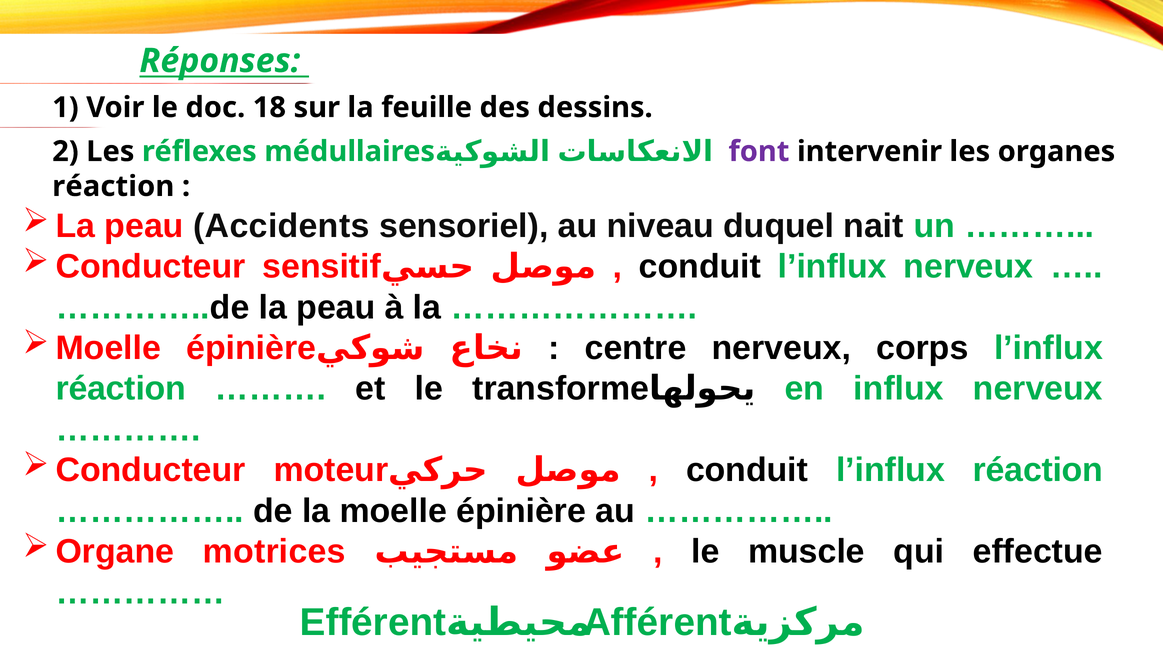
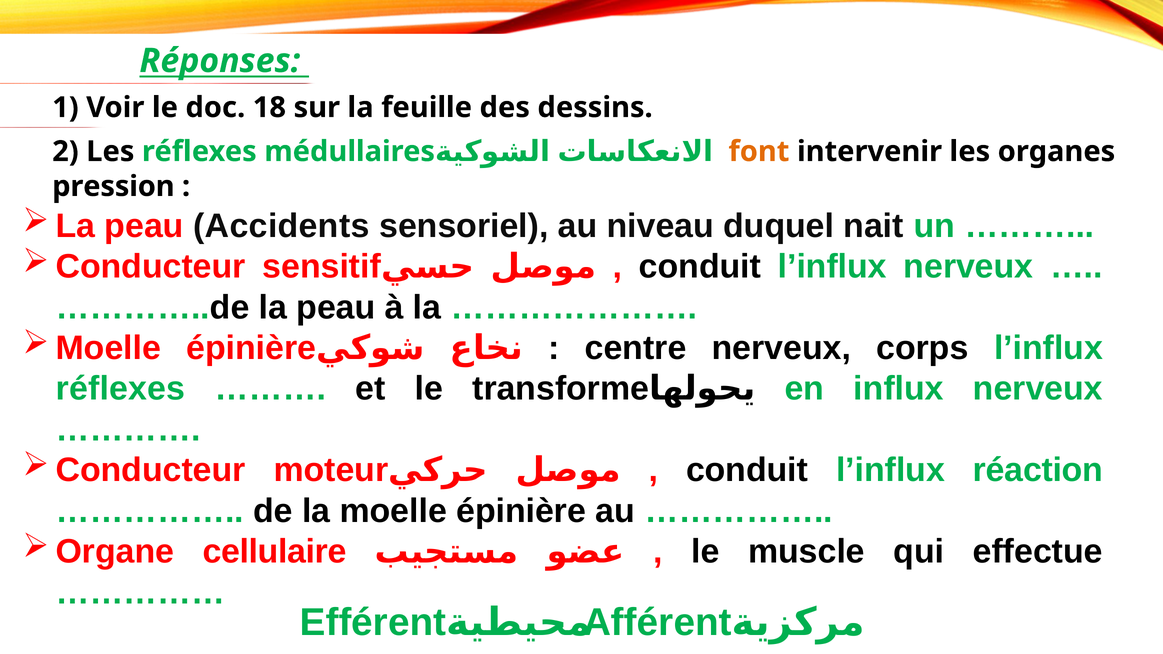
font colour: purple -> orange (759, 152)
réaction: réaction -> pression (113, 186)
réaction: réaction -> réflexes (121, 389)
motrices: motrices -> cellulaire (274, 552)
